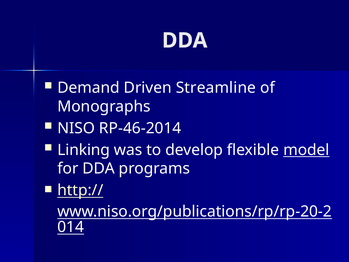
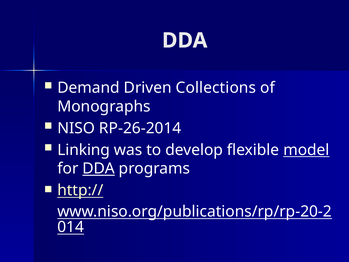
Streamline: Streamline -> Collections (216, 88)
RP-46-2014: RP-46-2014 -> RP-26-2014 (140, 128)
DDA underline: none -> present (99, 168)
